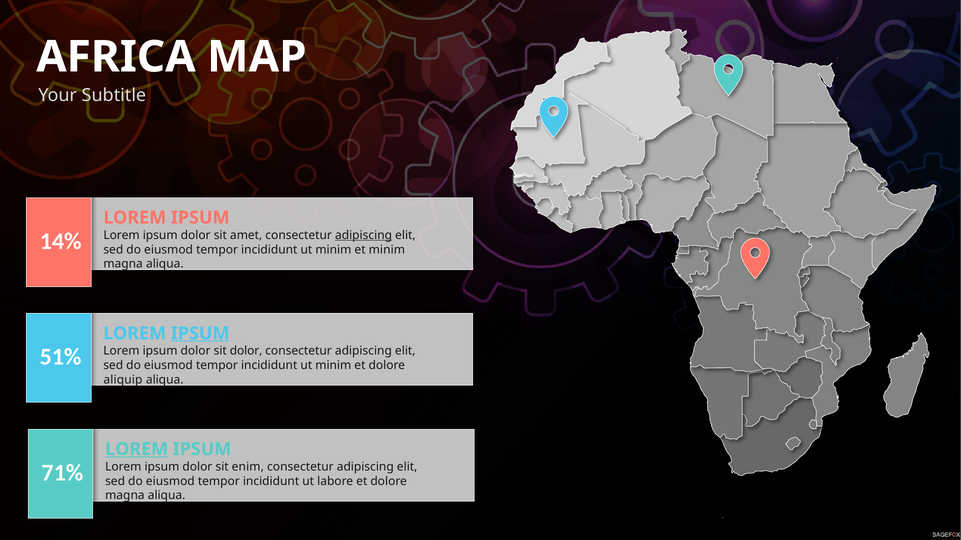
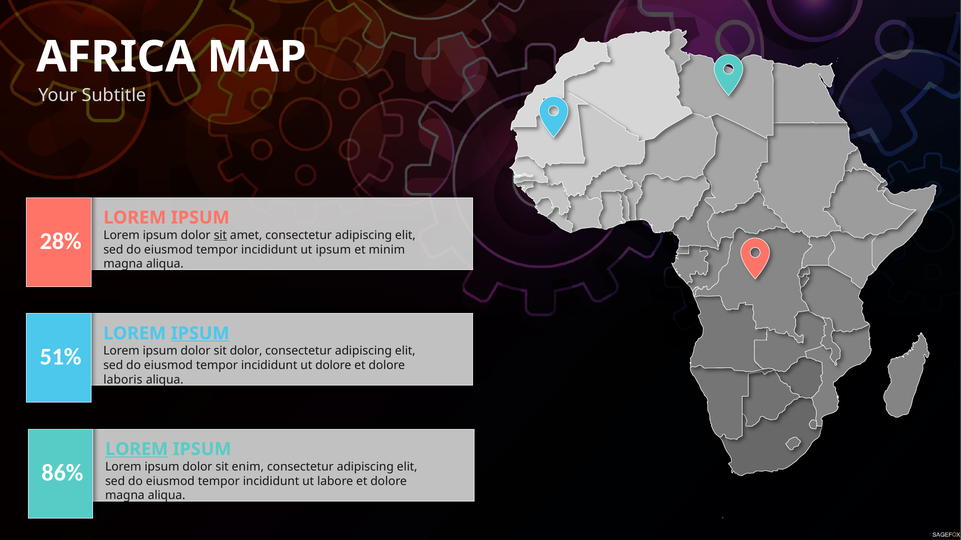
14%: 14% -> 28% (61, 241)
sit underline: none -> present (220, 235)
adipiscing underline: present -> none (364, 235)
minim: minim -> ipsum (333, 250)
minim: minim -> dolore (333, 366)
aliquip: aliquip -> laboris (123, 380)
71%: 71% -> 86% (62, 473)
